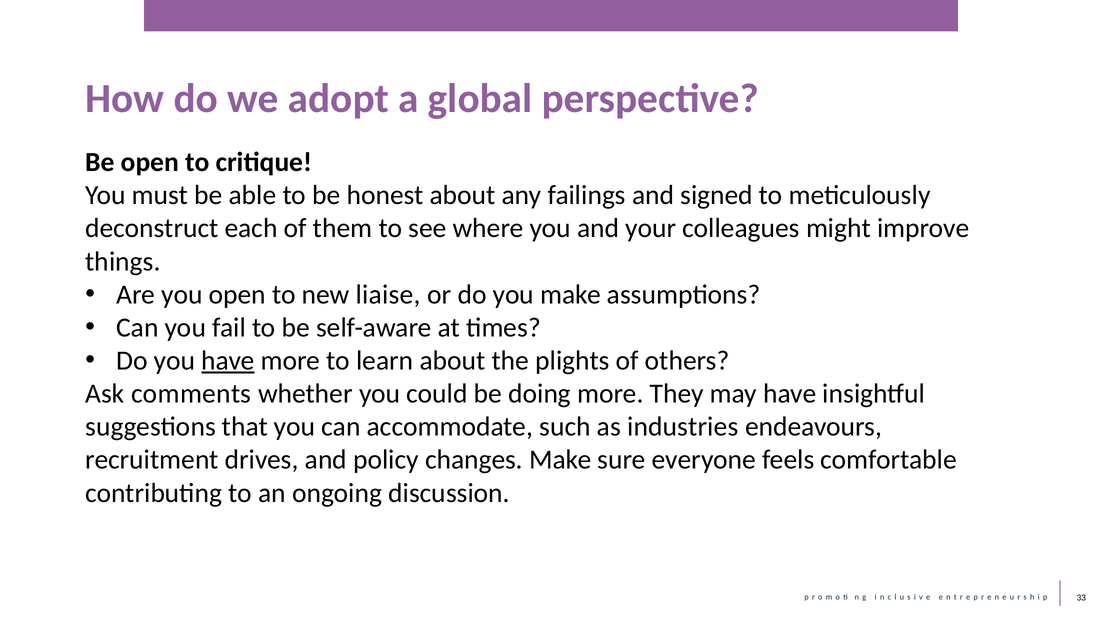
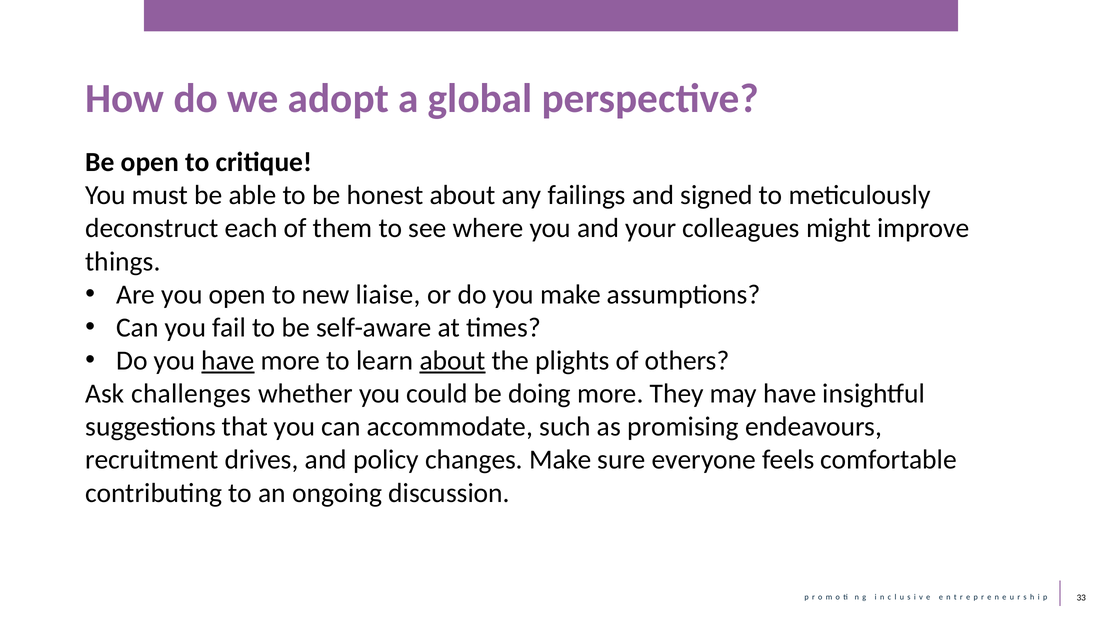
about underline: none -> present (453, 361)
comments: comments -> challenges (191, 394)
industries: industries -> promising (683, 427)
